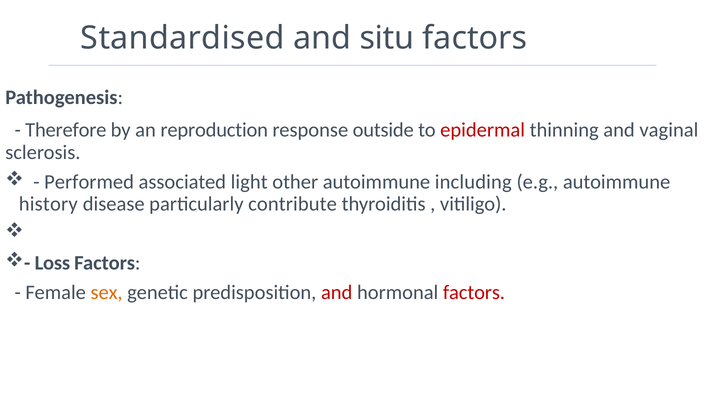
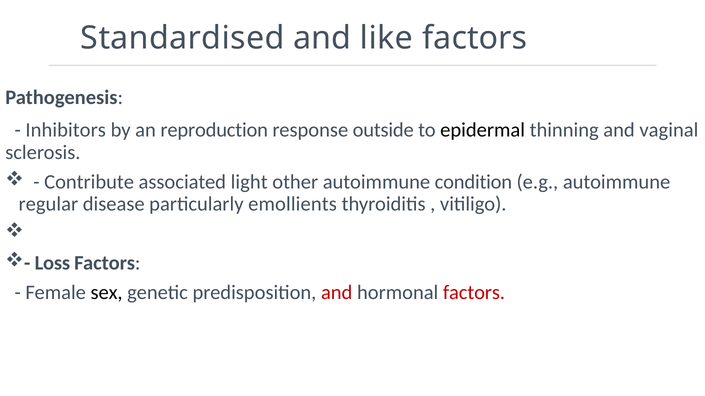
situ: situ -> like (387, 38)
Therefore: Therefore -> Inhibitors (66, 130)
epidermal colour: red -> black (483, 130)
Performed: Performed -> Contribute (89, 182)
including: including -> condition (473, 182)
history: history -> regular (48, 204)
contribute: contribute -> emollients (293, 204)
sex colour: orange -> black (107, 293)
